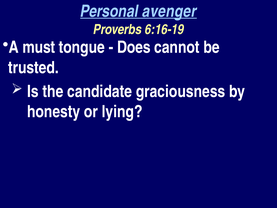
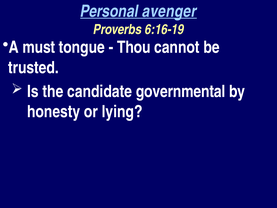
Does: Does -> Thou (134, 47)
graciousness: graciousness -> governmental (181, 91)
